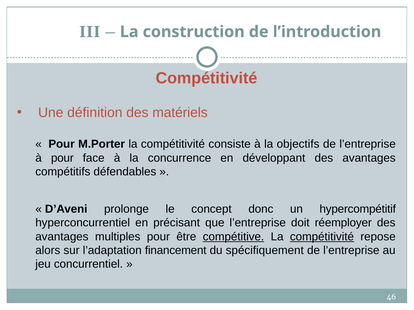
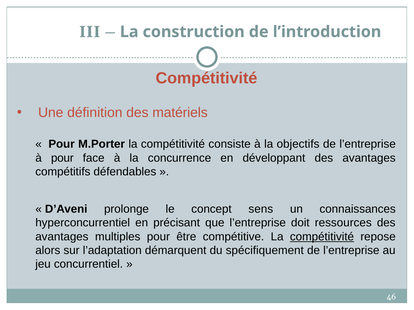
donc: donc -> sens (261, 209)
hypercompétitif: hypercompétitif -> connaissances (358, 209)
réemployer: réemployer -> ressources (343, 223)
compétitive underline: present -> none (233, 237)
financement: financement -> démarquent (176, 251)
